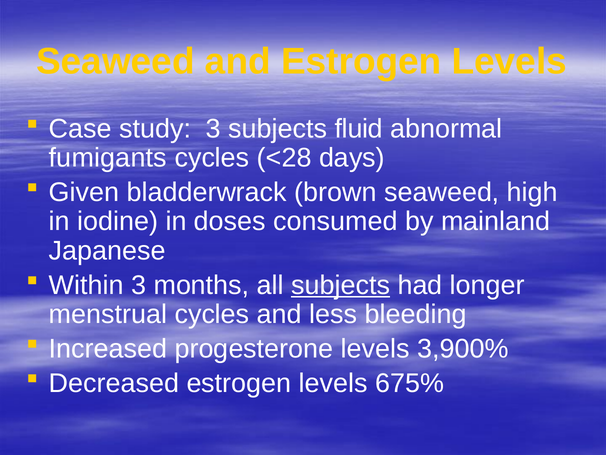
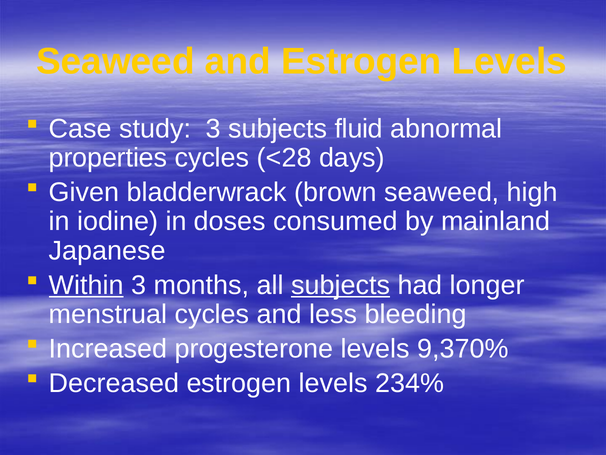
fumigants: fumigants -> properties (108, 158)
Within underline: none -> present (86, 285)
3,900%: 3,900% -> 9,370% (463, 348)
675%: 675% -> 234% (410, 383)
